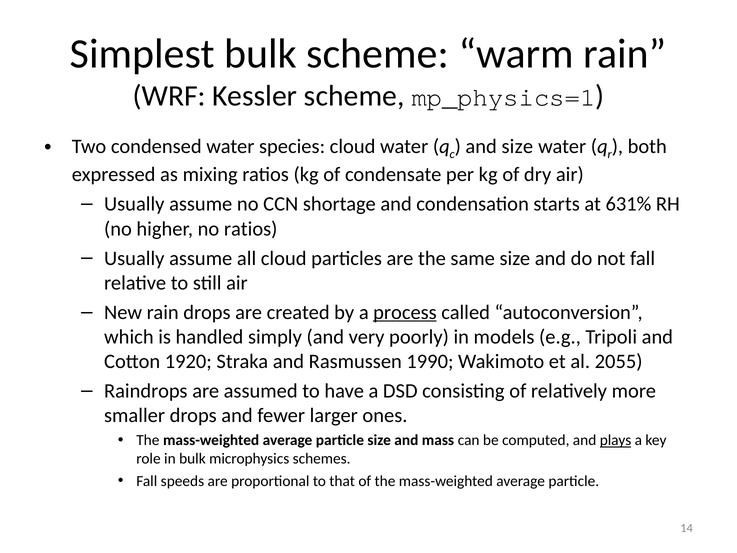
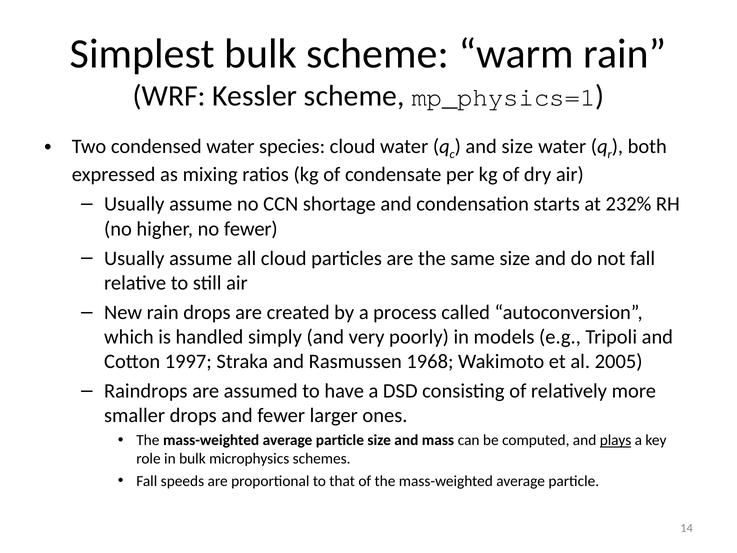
631%: 631% -> 232% (628, 204)
no ratios: ratios -> fewer (251, 229)
process underline: present -> none (405, 312)
1920: 1920 -> 1997 (188, 361)
1990: 1990 -> 1968 (430, 361)
2055: 2055 -> 2005 (619, 361)
